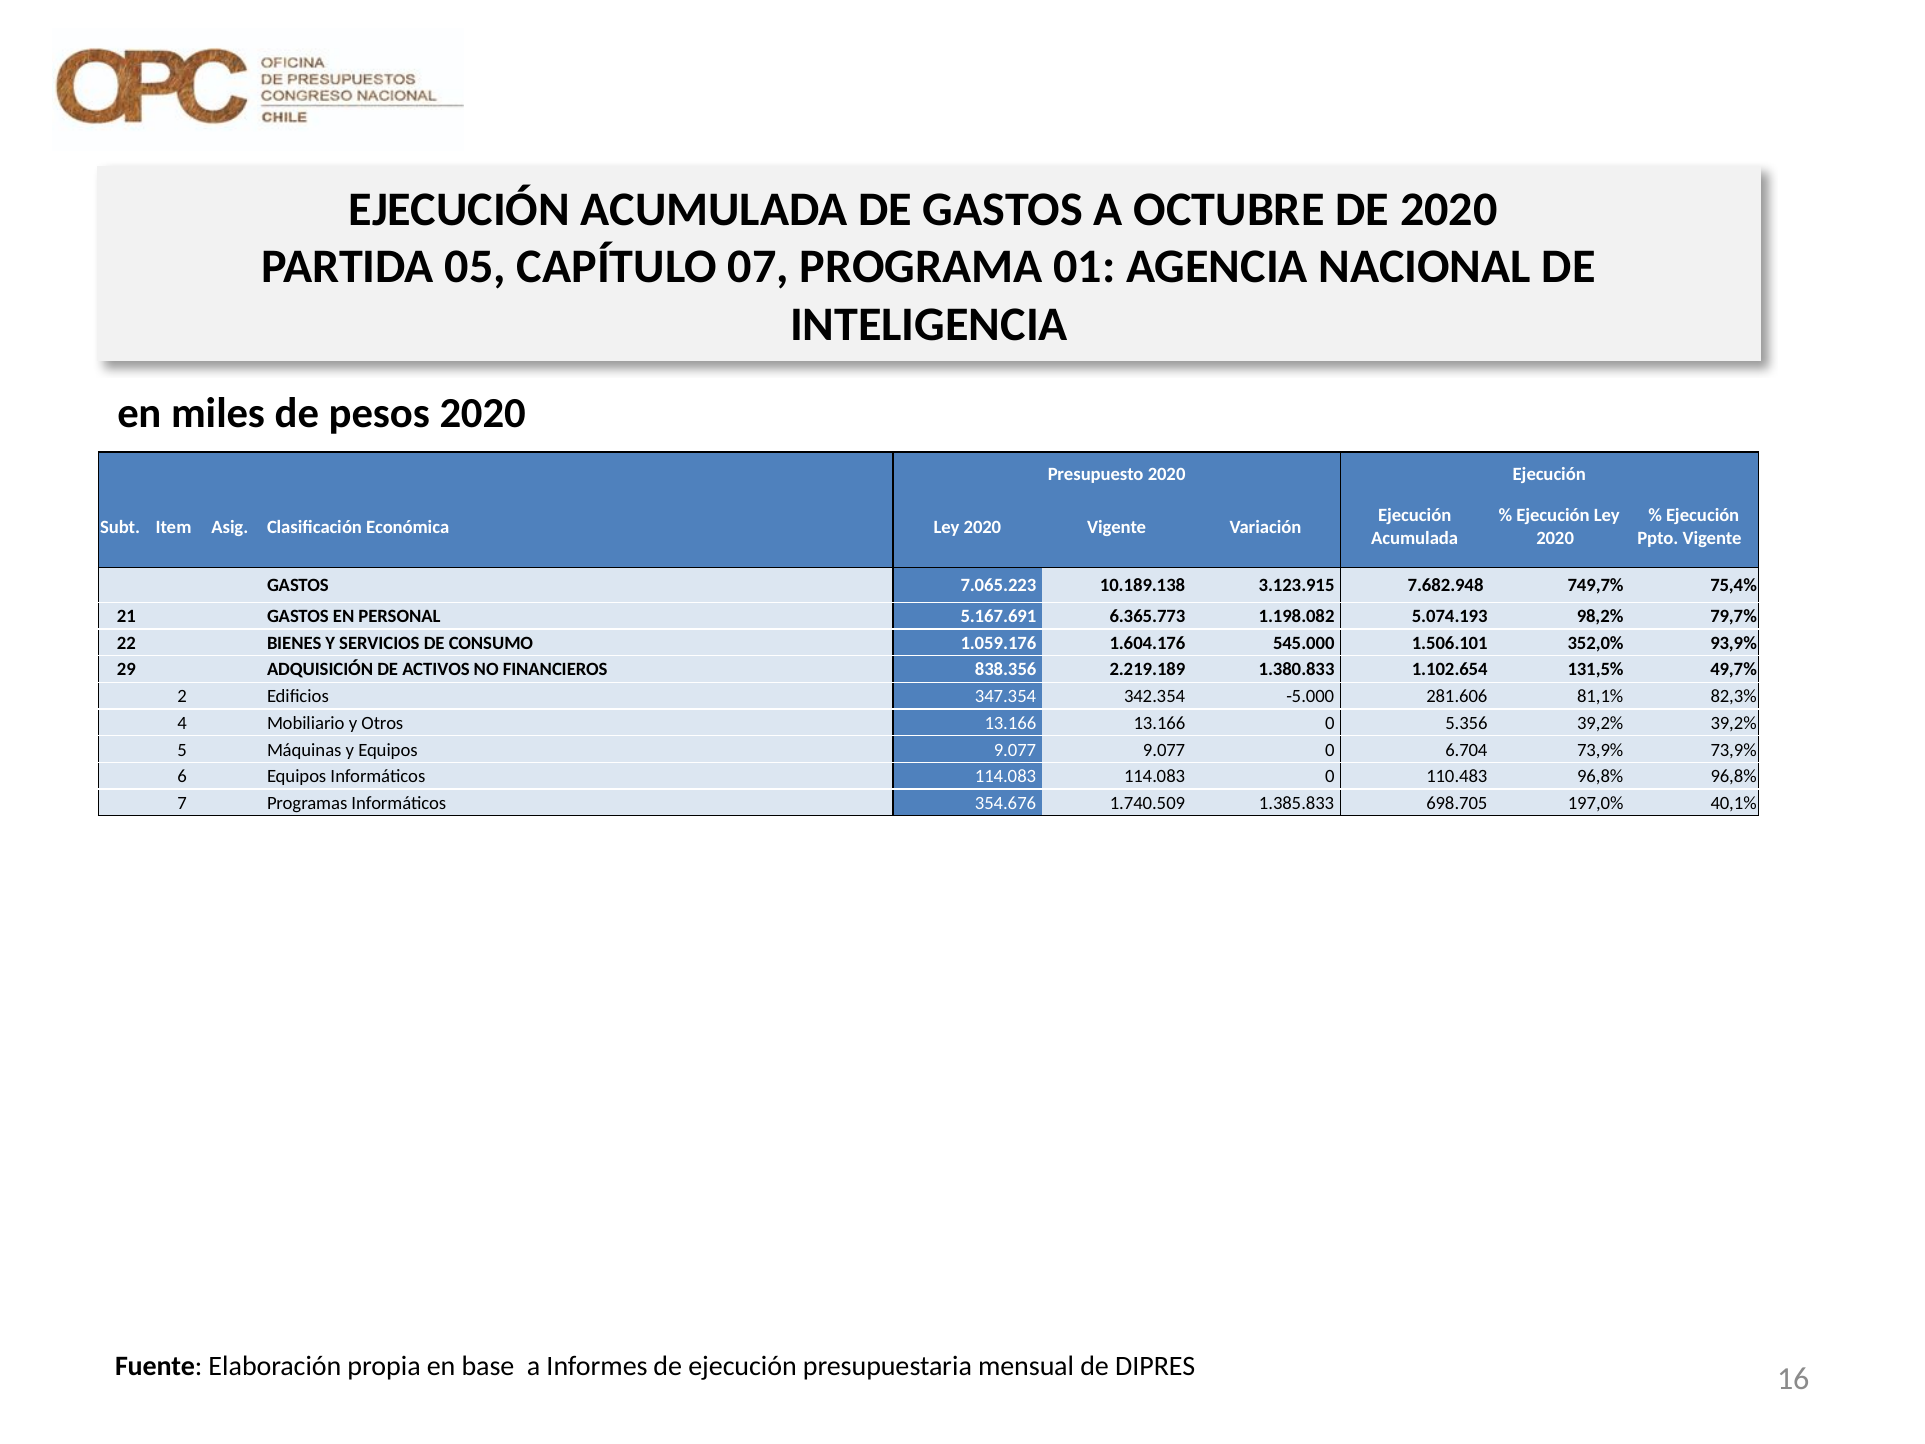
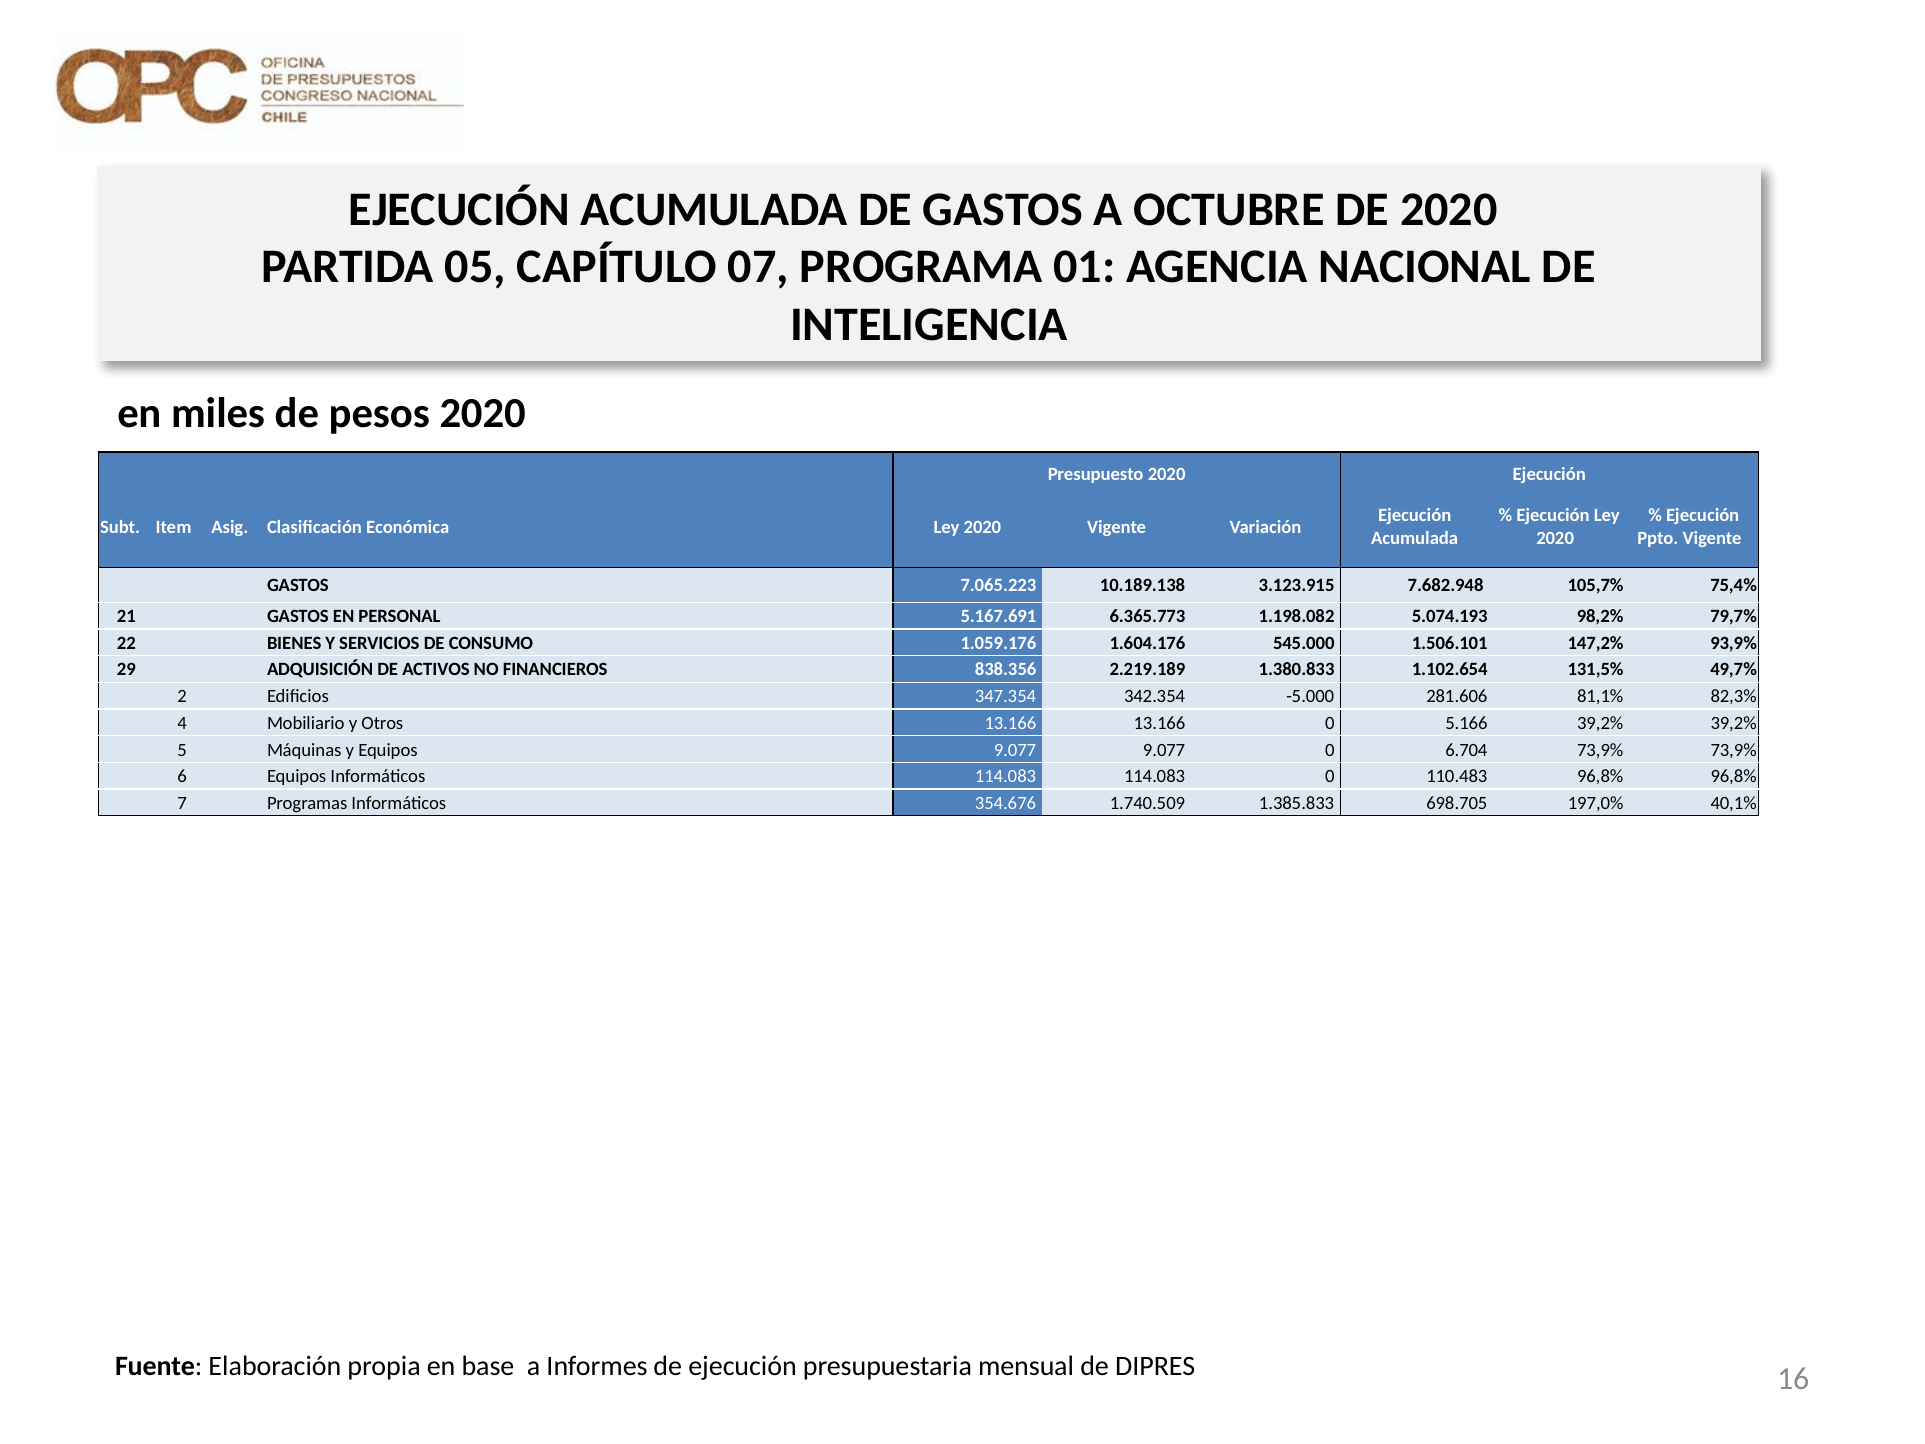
749,7%: 749,7% -> 105,7% (1596, 585)
352,0%: 352,0% -> 147,2% (1596, 643)
5.356: 5.356 -> 5.166 (1466, 723)
